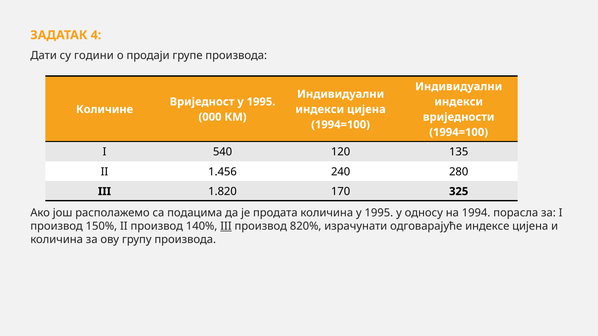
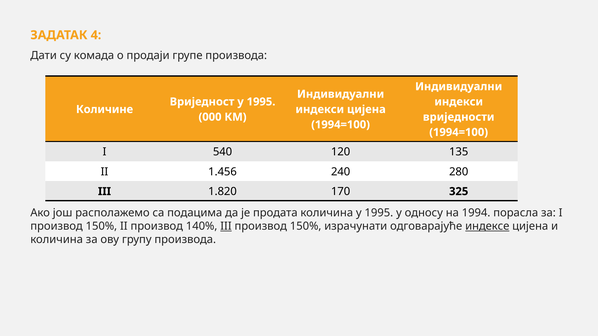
години: години -> комада (94, 55)
820%: 820% -> 150% (306, 226)
индексе underline: none -> present (487, 226)
